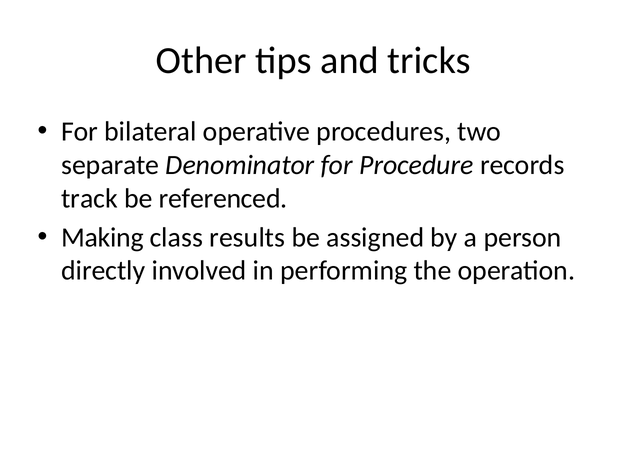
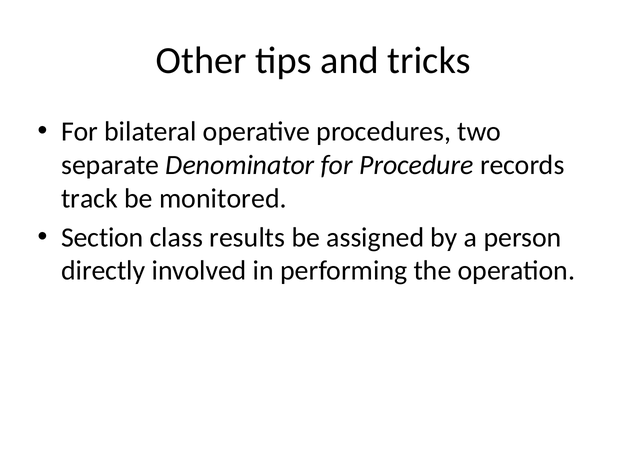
referenced: referenced -> monitored (223, 198)
Making: Making -> Section (102, 237)
